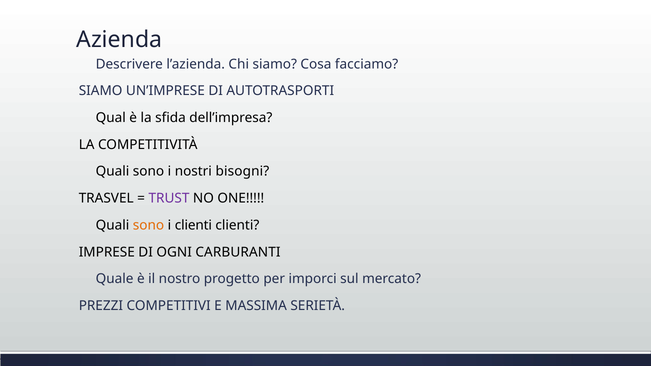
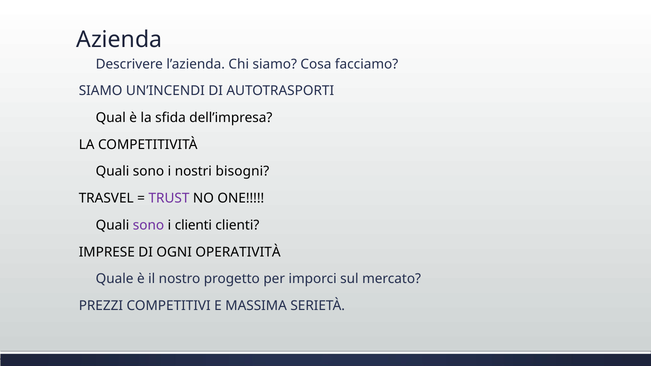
UN’IMPRESE: UN’IMPRESE -> UN’INCENDI (165, 91)
sono colour: orange -> purple (148, 225)
CARBURANTI: CARBURANTI -> OPERATIVITÀ (238, 252)
